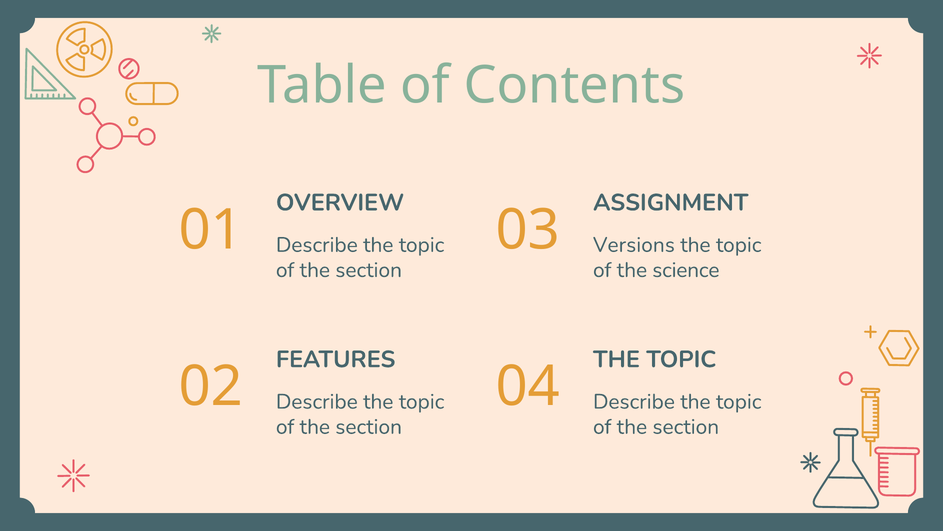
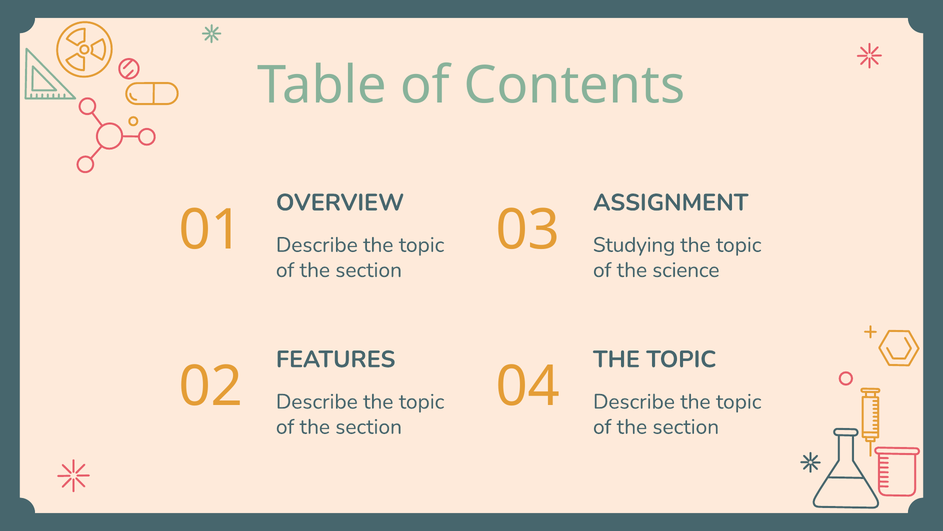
Versions: Versions -> Studying (634, 245)
